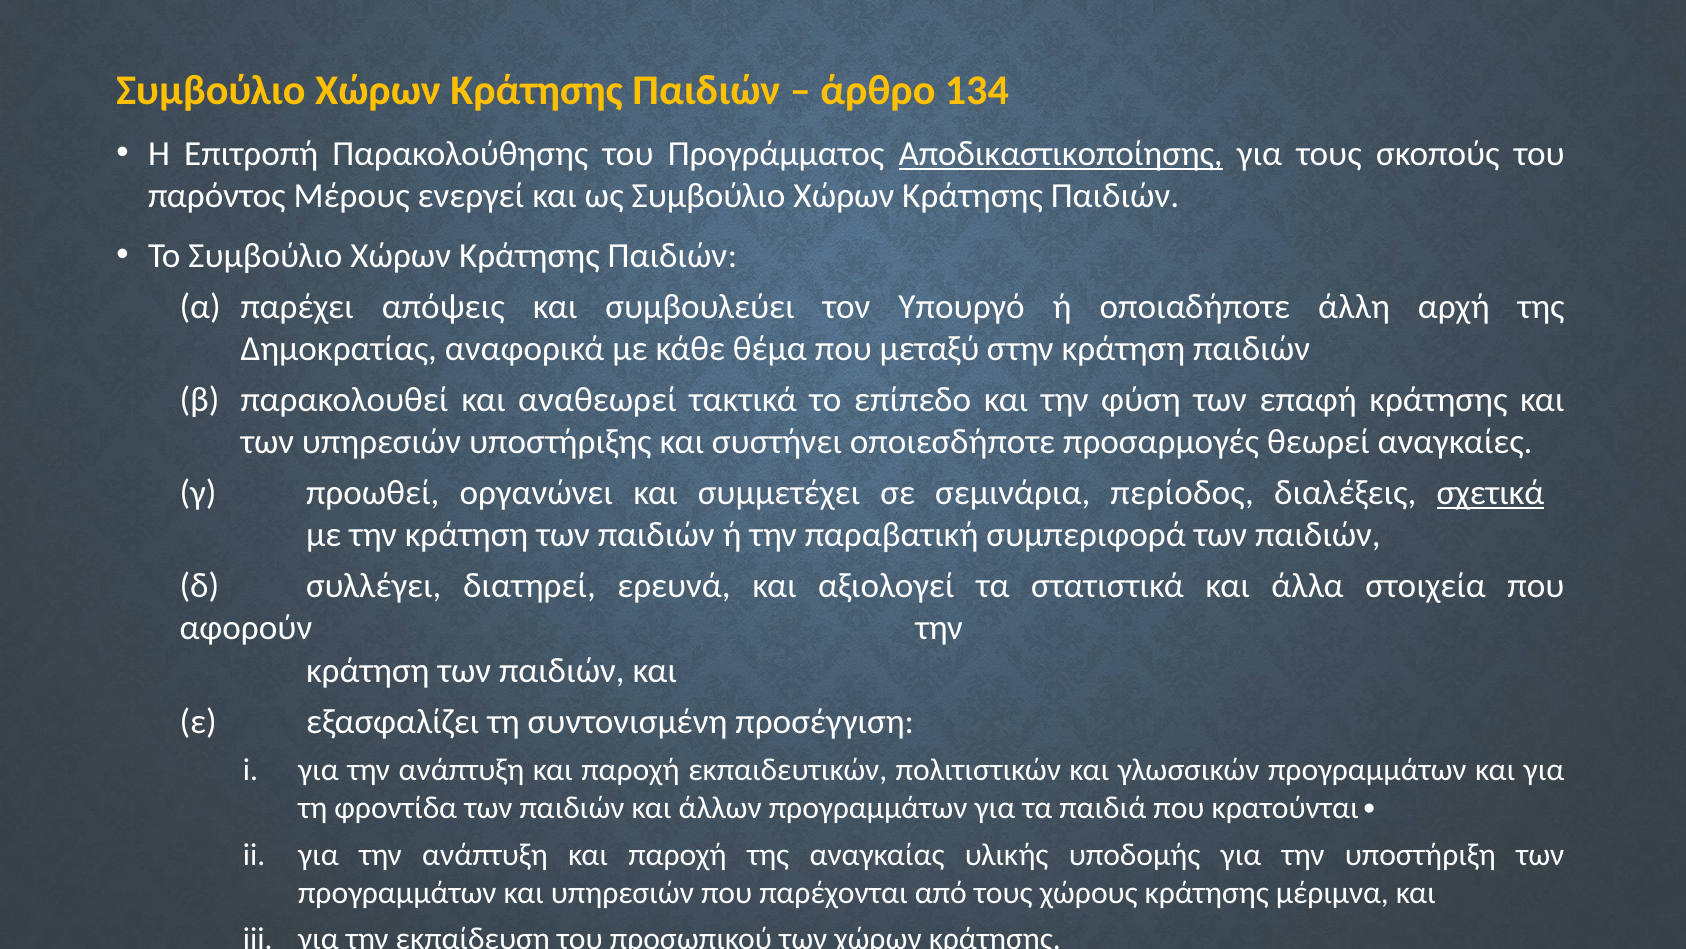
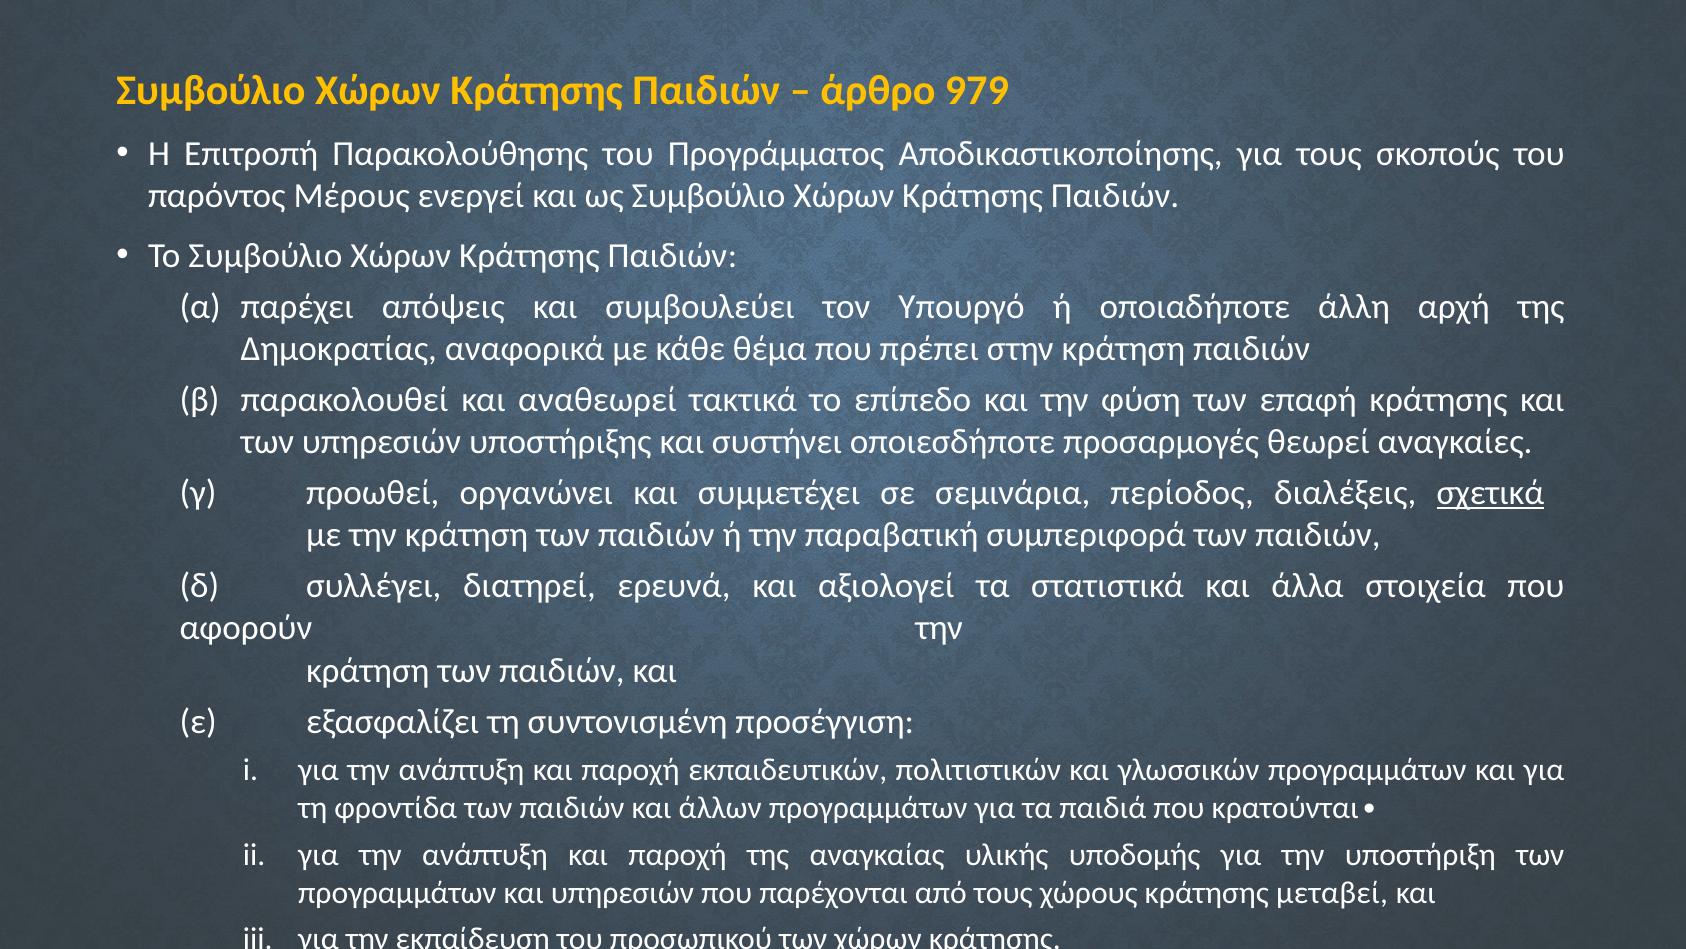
134: 134 -> 979 (977, 90)
Αποδικαστικοποίησης underline: present -> none (1061, 154)
μεταξύ: μεταξύ -> πρέπει (929, 349)
μέριμνα: μέριμνα -> μεταβεί (1332, 892)
